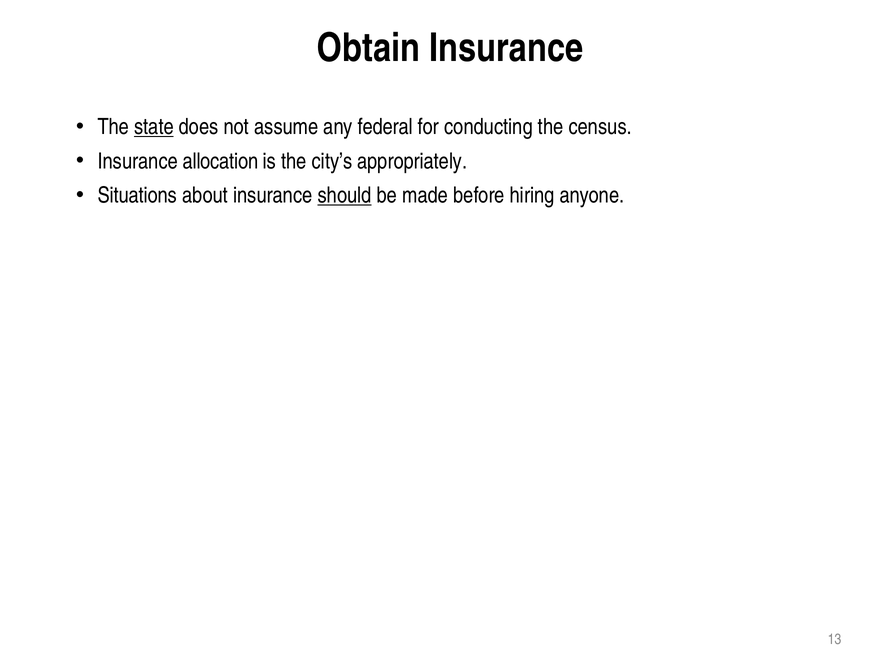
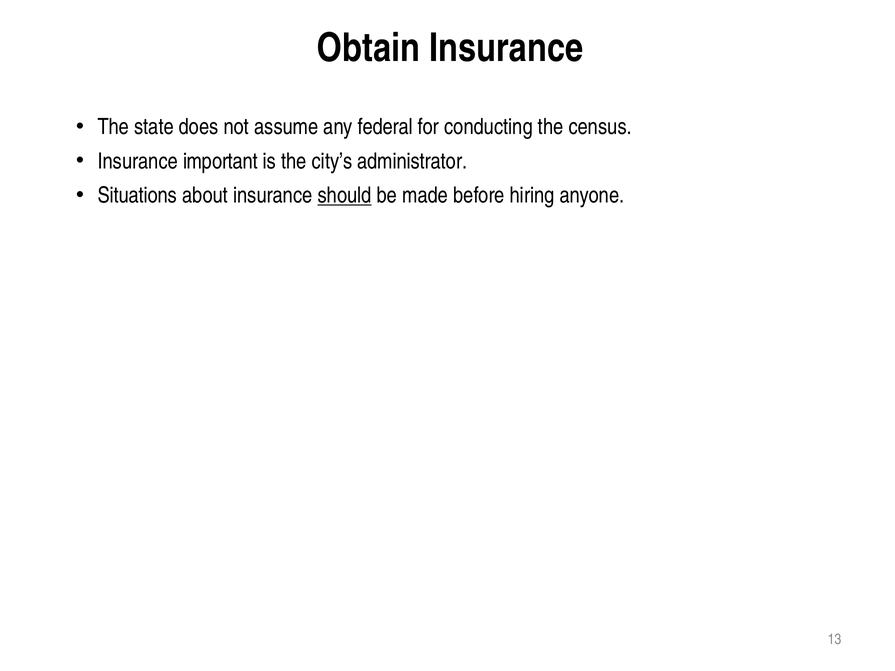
state underline: present -> none (154, 127)
allocation: allocation -> important (220, 161)
appropriately: appropriately -> administrator (412, 161)
